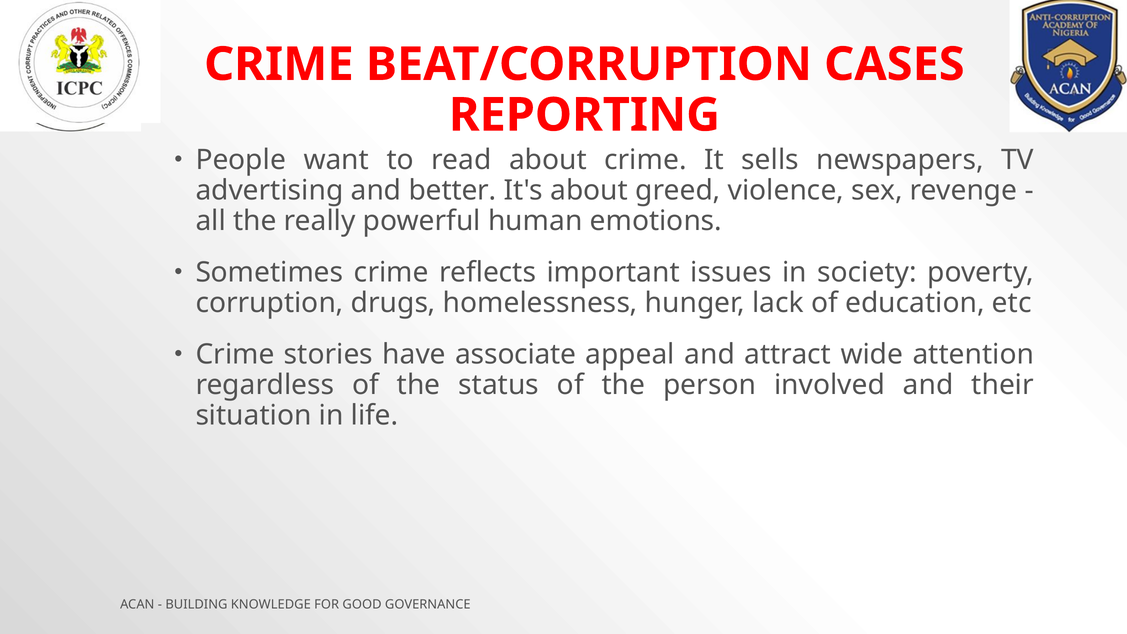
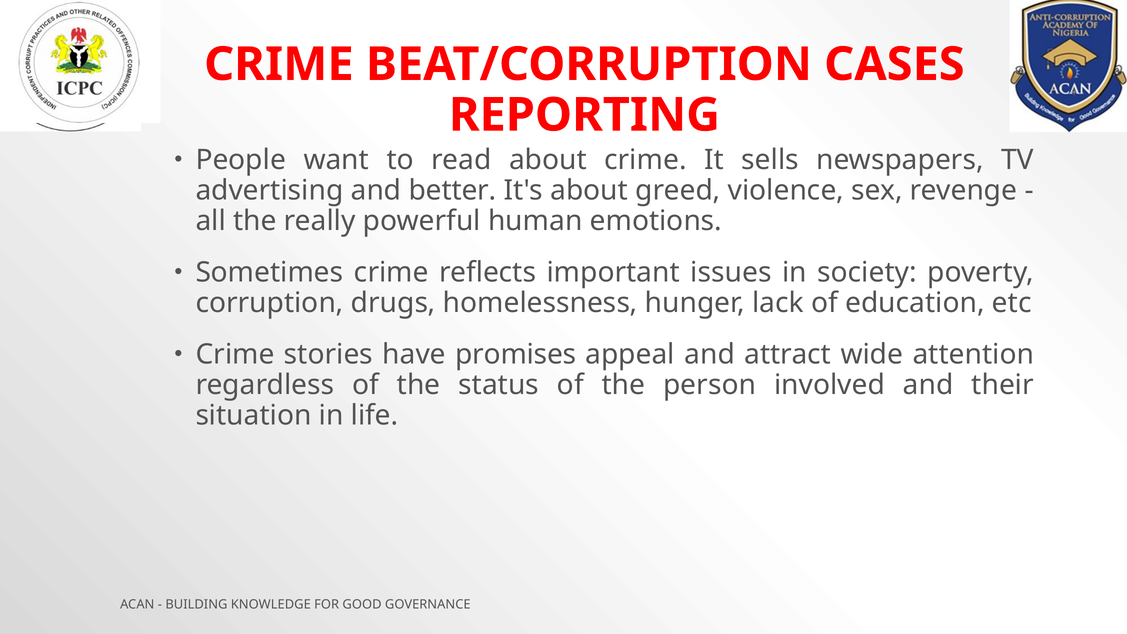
associate: associate -> promises (516, 355)
